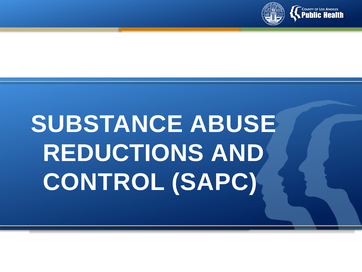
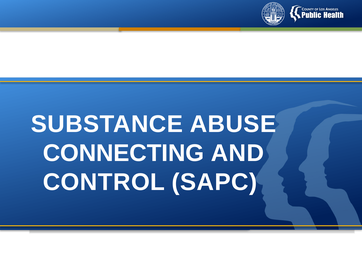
REDUCTIONS: REDUCTIONS -> CONNECTING (123, 153)
